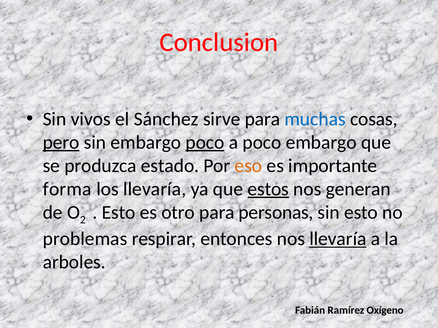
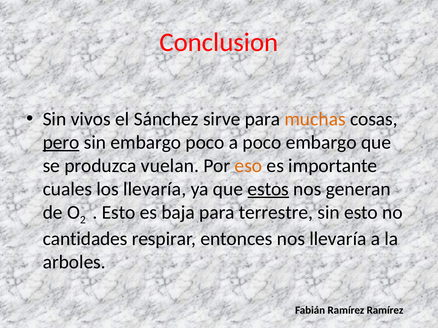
muchas colour: blue -> orange (315, 119)
poco underline: present -> none (205, 143)
estado: estado -> vuelan (170, 166)
forma: forma -> cuales (67, 189)
otro: otro -> baja (178, 213)
personas: personas -> terrestre (276, 213)
problemas: problemas -> cantidades (85, 239)
llevaría underline: present -> none (338, 239)
Ramírez Oxígeno: Oxígeno -> Ramírez (385, 311)
